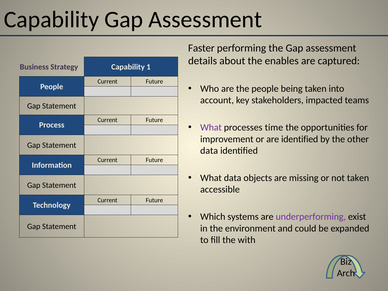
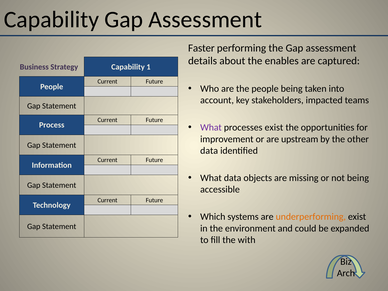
processes time: time -> exist (274, 127)
are identified: identified -> upstream (300, 139)
not taken: taken -> being (358, 178)
underperforming colour: purple -> orange (311, 217)
